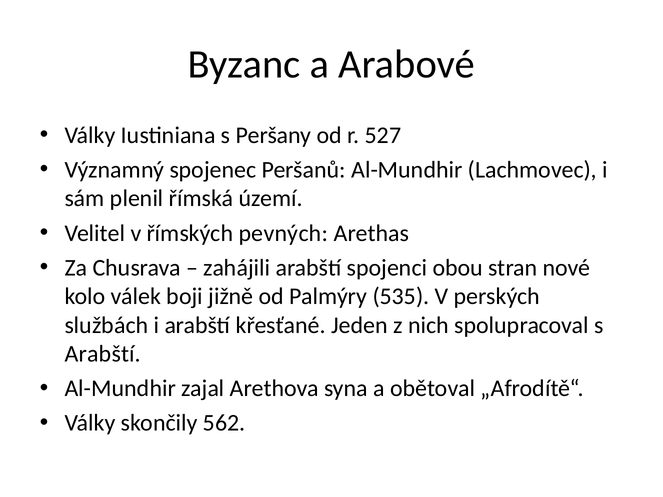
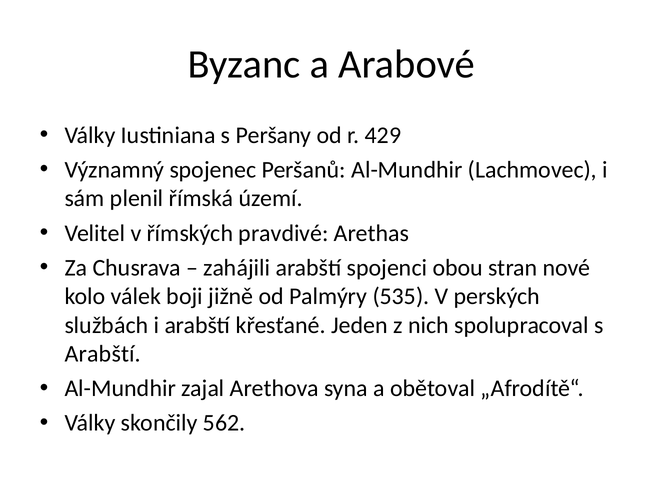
527: 527 -> 429 (383, 135)
pevných: pevných -> pravdivé (283, 233)
